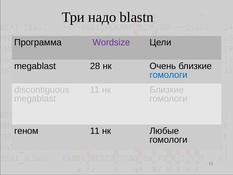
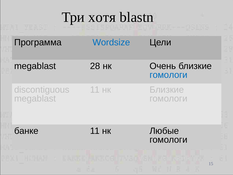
надо: надо -> хотя (102, 17)
Wordsize colour: purple -> blue (111, 42)
геном: геном -> банке (26, 131)
